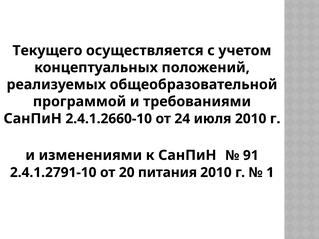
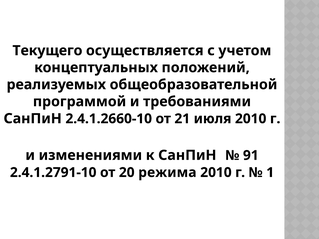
24: 24 -> 21 (182, 119)
питания: питания -> режима (167, 173)
